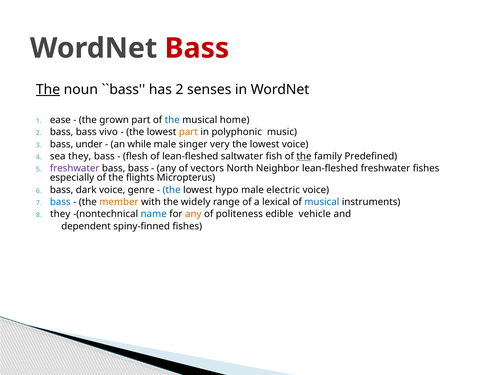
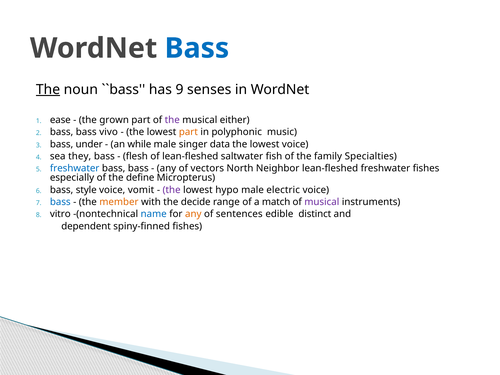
Bass colour: red -> blue (197, 48)
has 2: 2 -> 9 (179, 90)
the colour: blue -> purple (172, 120)
home: home -> either (235, 120)
very: very -> data (220, 144)
the underline: present -> none (304, 156)
Predefined: Predefined -> Specialties (371, 156)
freshwater colour: purple -> blue (75, 168)
flights: flights -> define (140, 178)
dark: dark -> style (86, 190)
genre: genre -> vomit (141, 190)
the colour: blue -> purple (172, 190)
widely: widely -> decide (196, 202)
lexical: lexical -> match (276, 202)
musical colour: blue -> purple (322, 202)
8 they: they -> vitro (60, 214)
politeness: politeness -> sentences (239, 214)
vehicle: vehicle -> distinct (315, 214)
